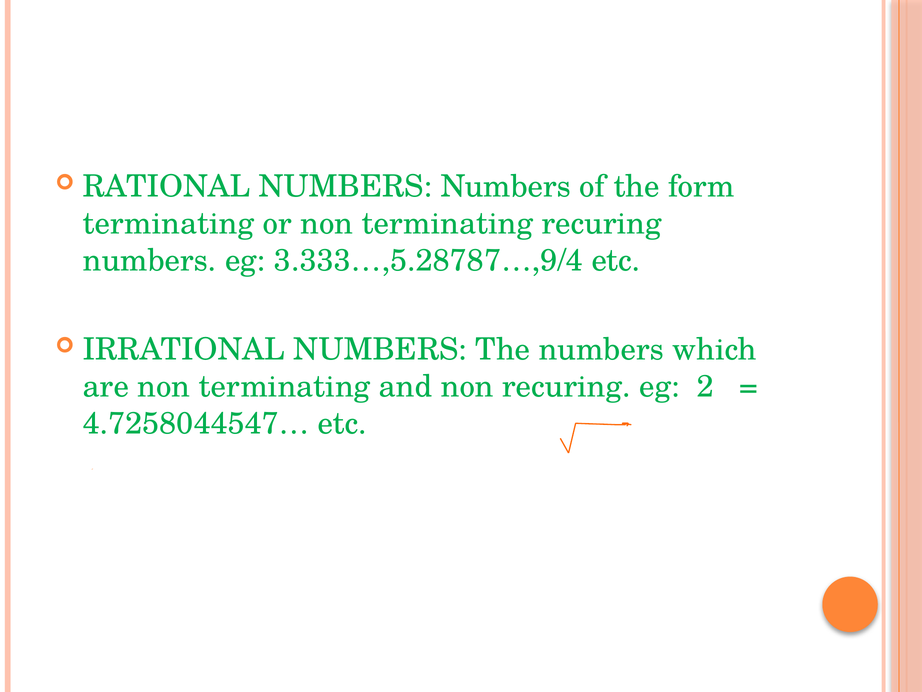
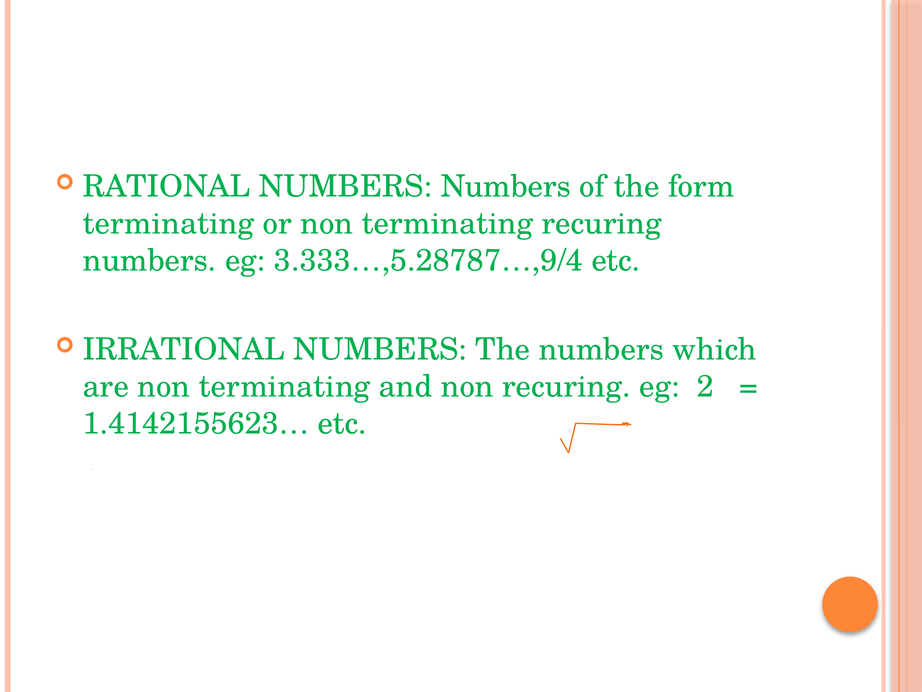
4.7258044547…: 4.7258044547… -> 1.4142155623… (196, 423)
